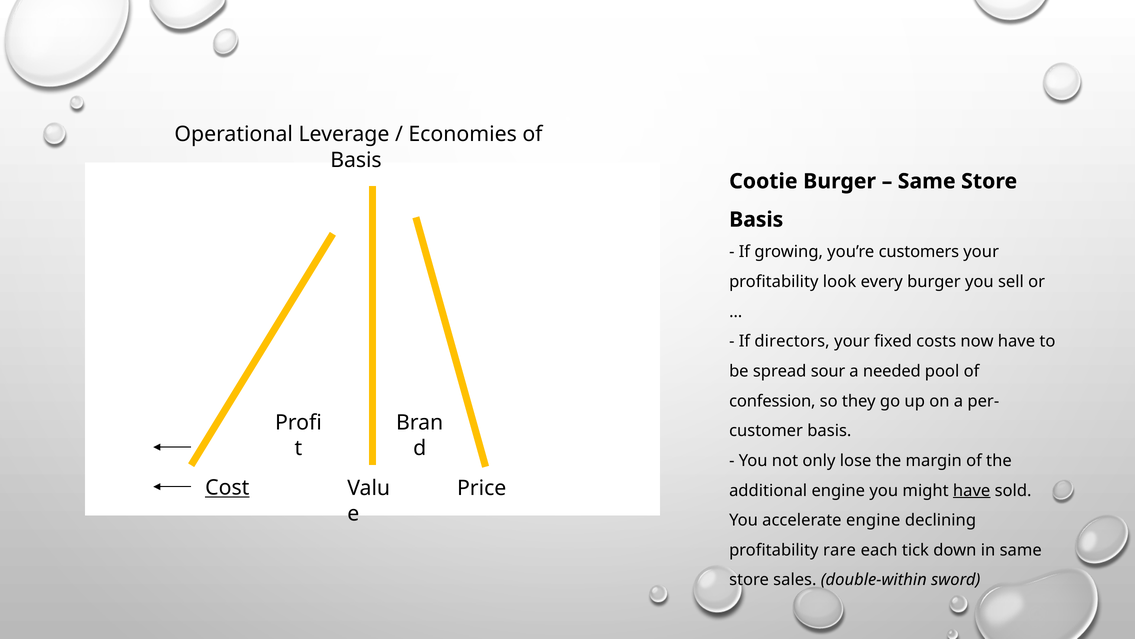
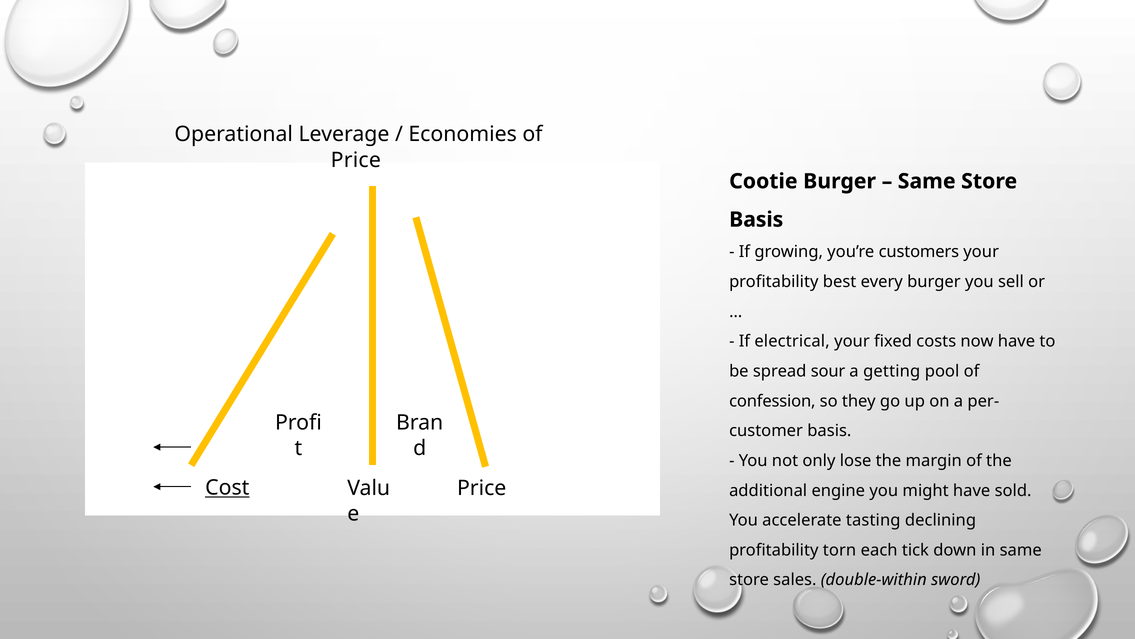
Basis: Basis -> Price (356, 160)
look: look -> best (840, 282)
directors: directors -> electrical (792, 341)
needed: needed -> getting (892, 371)
have underline: present -> none (972, 490)
accelerate engine: engine -> tasting (873, 520)
rare: rare -> torn (840, 550)
